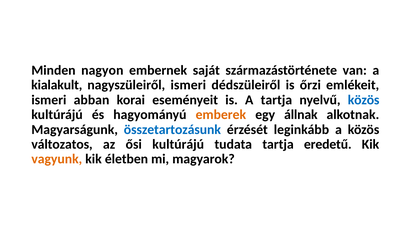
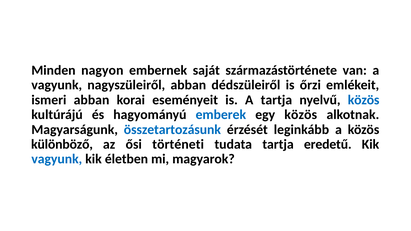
kialakult: kialakult -> vagyunk (57, 85)
nagyszüleiről ismeri: ismeri -> abban (188, 85)
emberek colour: orange -> blue (221, 115)
egy állnak: állnak -> közös (301, 115)
változatos: változatos -> különböző (62, 144)
ősi kultúrájú: kultúrájú -> történeti (178, 144)
vagyunk colour: orange -> blue (57, 159)
